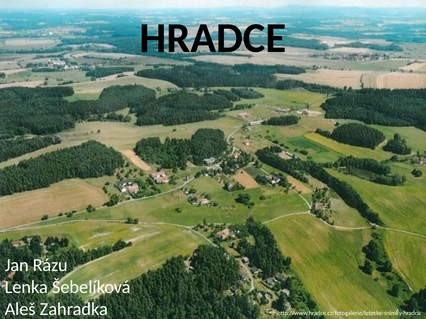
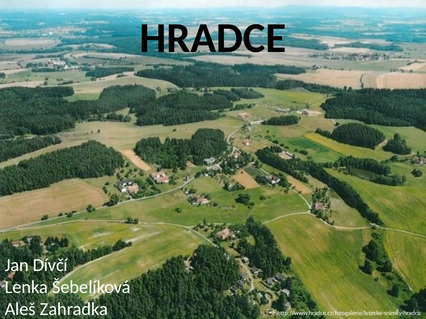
Rázu: Rázu -> Dívčí (50, 266)
